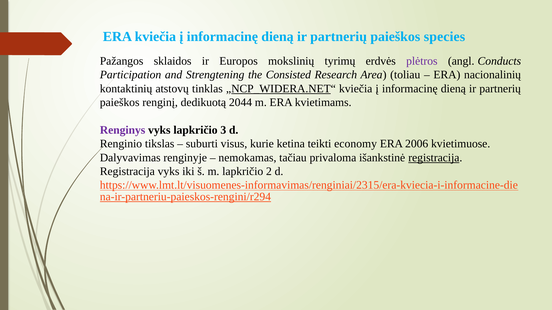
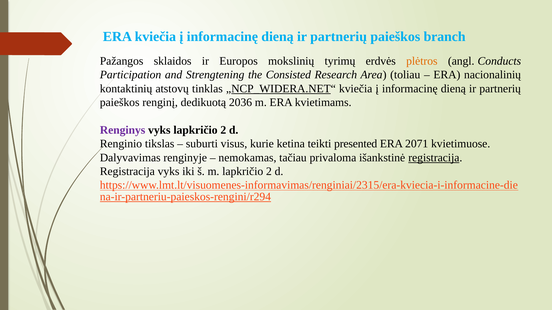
species: species -> branch (445, 37)
plėtros colour: purple -> orange (422, 61)
2044: 2044 -> 2036 (241, 103)
vyks lapkričio 3: 3 -> 2 (223, 130)
economy: economy -> presented (356, 144)
2006: 2006 -> 2071 (417, 144)
